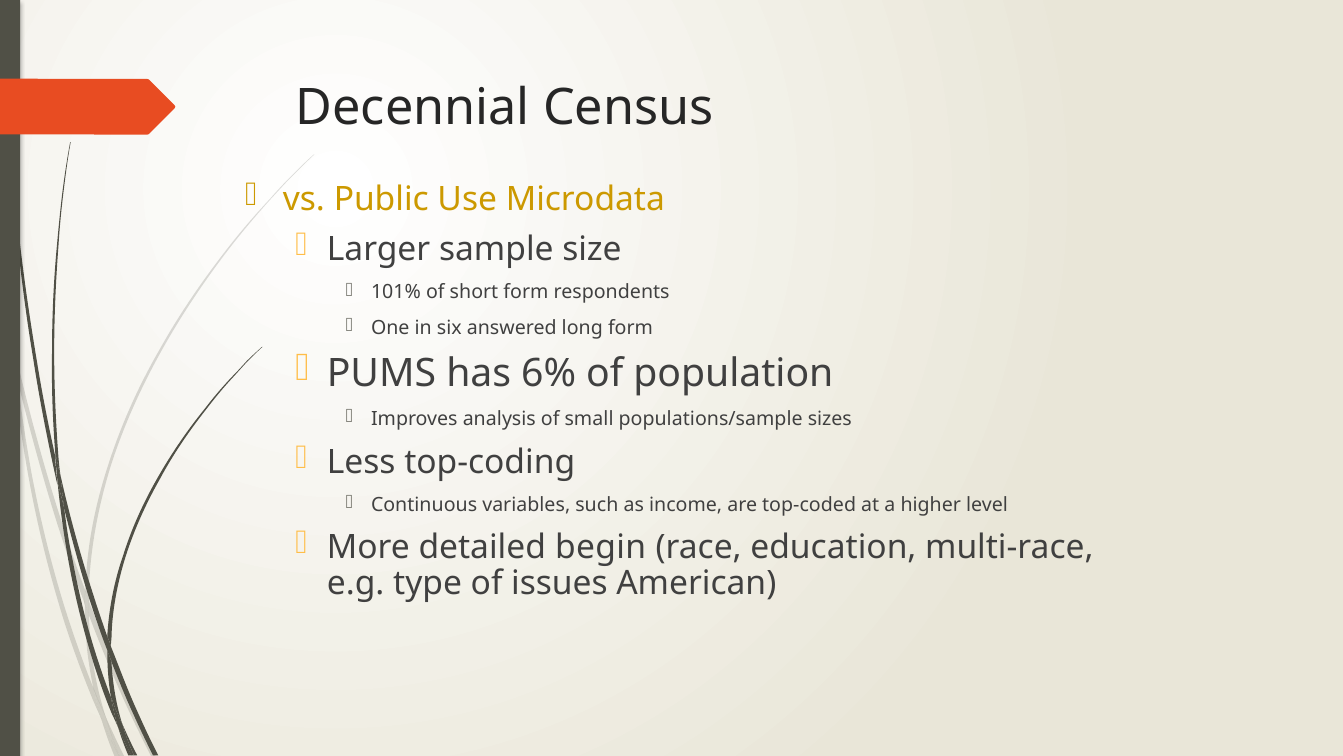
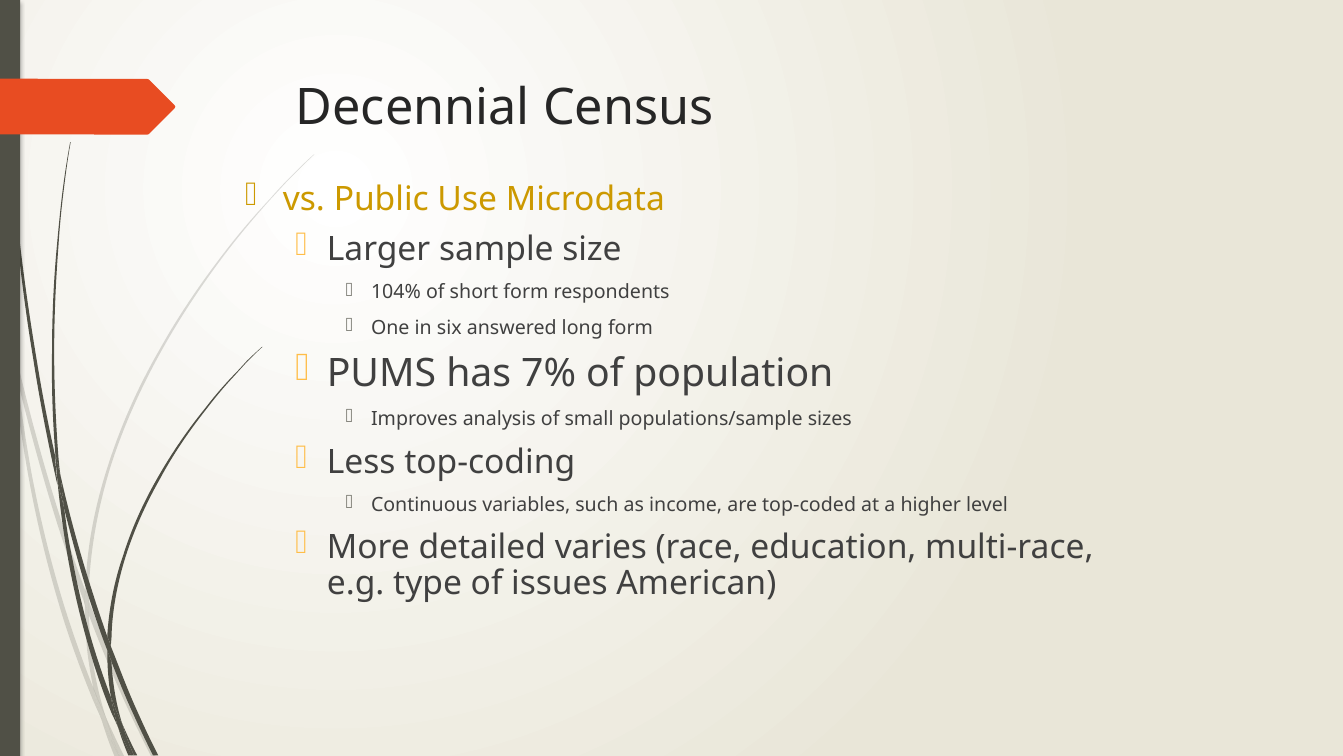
101%: 101% -> 104% (396, 292)
6%: 6% -> 7% (549, 373)
begin: begin -> varies (601, 547)
